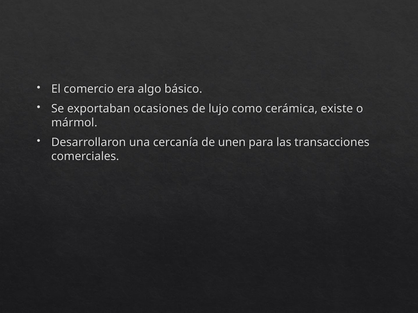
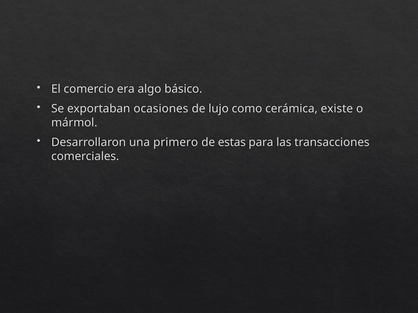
cercanía: cercanía -> primero (176, 142)
unen: unen -> estas (232, 142)
